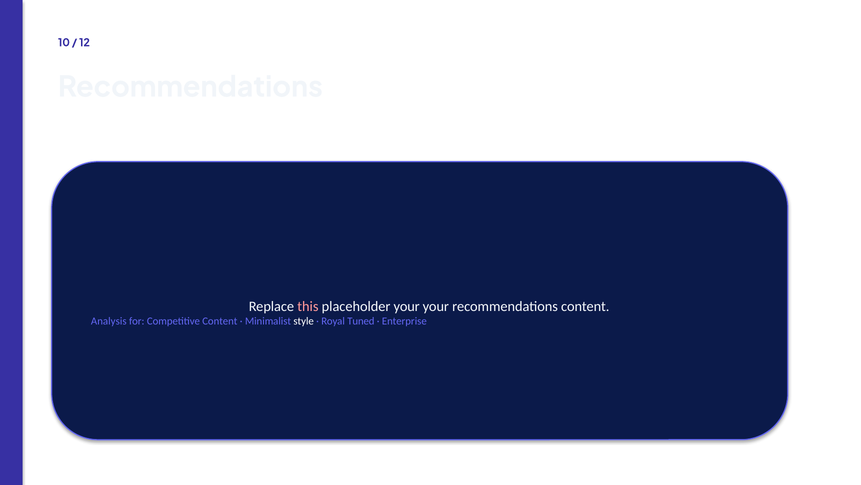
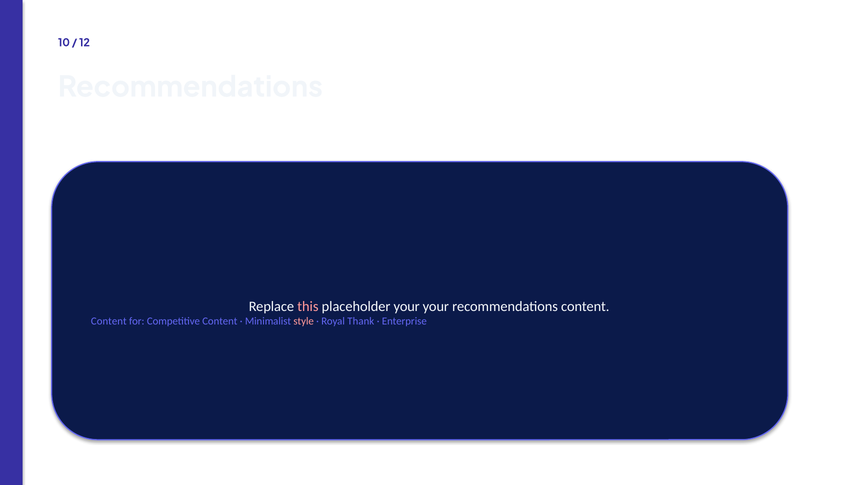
Analysis: Analysis -> Content (109, 321)
style colour: white -> pink (304, 321)
Tuned: Tuned -> Thank (361, 321)
